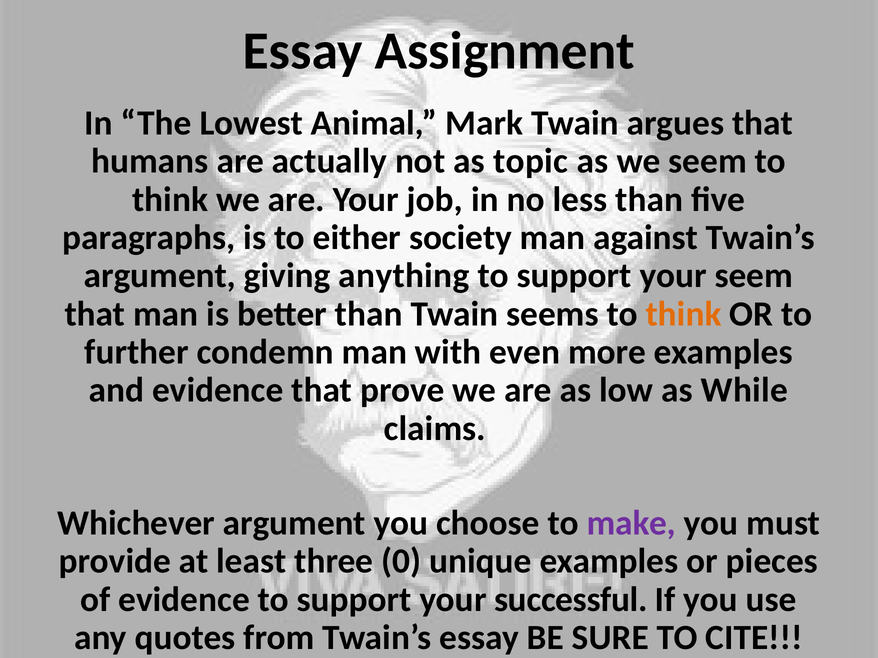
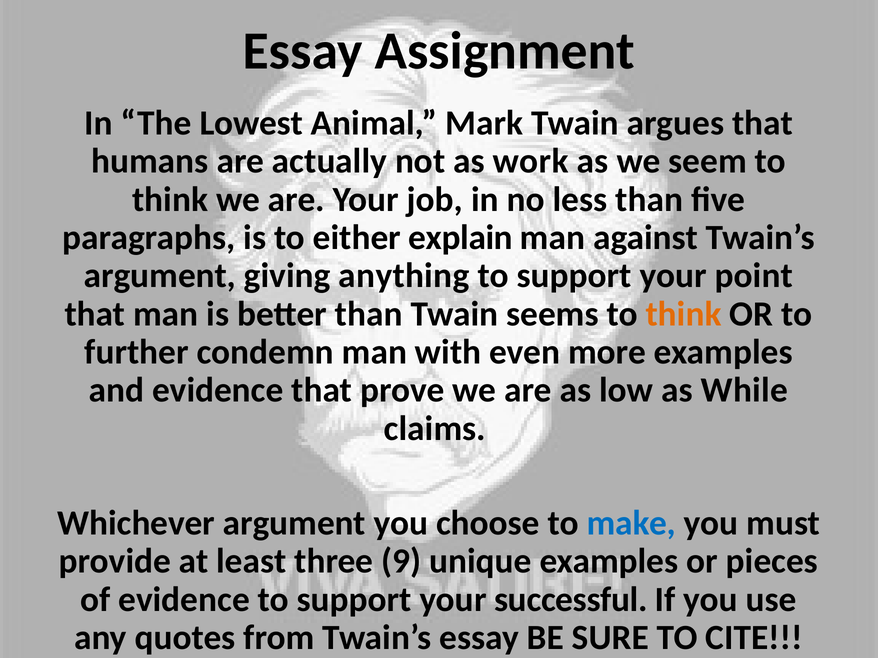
topic: topic -> work (531, 161)
society: society -> explain (461, 238)
your seem: seem -> point (754, 276)
make colour: purple -> blue (631, 523)
0: 0 -> 9 (401, 562)
